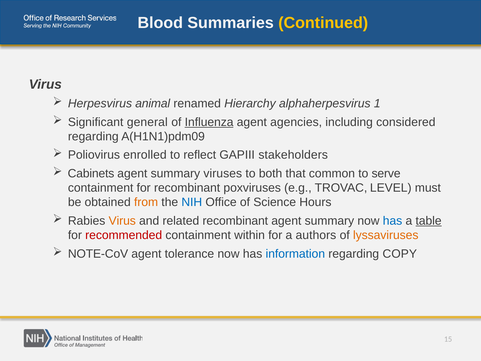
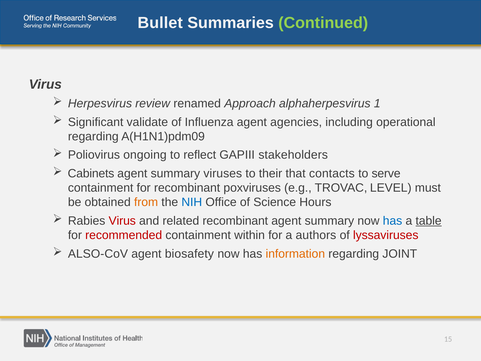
Blood: Blood -> Bullet (160, 23)
Continued colour: yellow -> light green (323, 23)
animal: animal -> review (153, 104)
Hierarchy: Hierarchy -> Approach (250, 104)
general: general -> validate (147, 122)
Influenza underline: present -> none (209, 122)
considered: considered -> operational (406, 122)
enrolled: enrolled -> ongoing (145, 155)
both: both -> their (271, 173)
common: common -> contacts (332, 173)
Virus colour: orange -> red (122, 221)
lyssaviruses colour: orange -> red (386, 235)
NOTE-CoV: NOTE-CoV -> ALSO-CoV (98, 254)
tolerance: tolerance -> biosafety (189, 254)
information colour: blue -> orange (295, 254)
COPY: COPY -> JOINT (400, 254)
